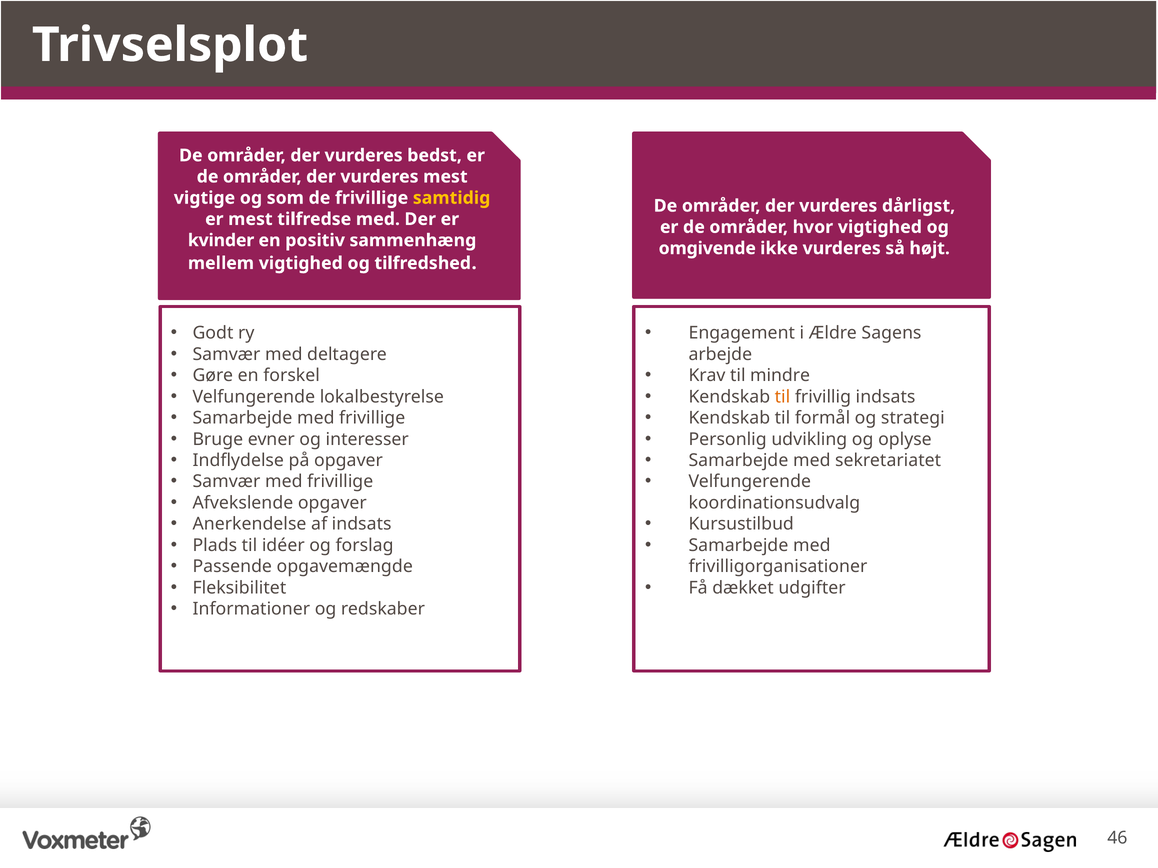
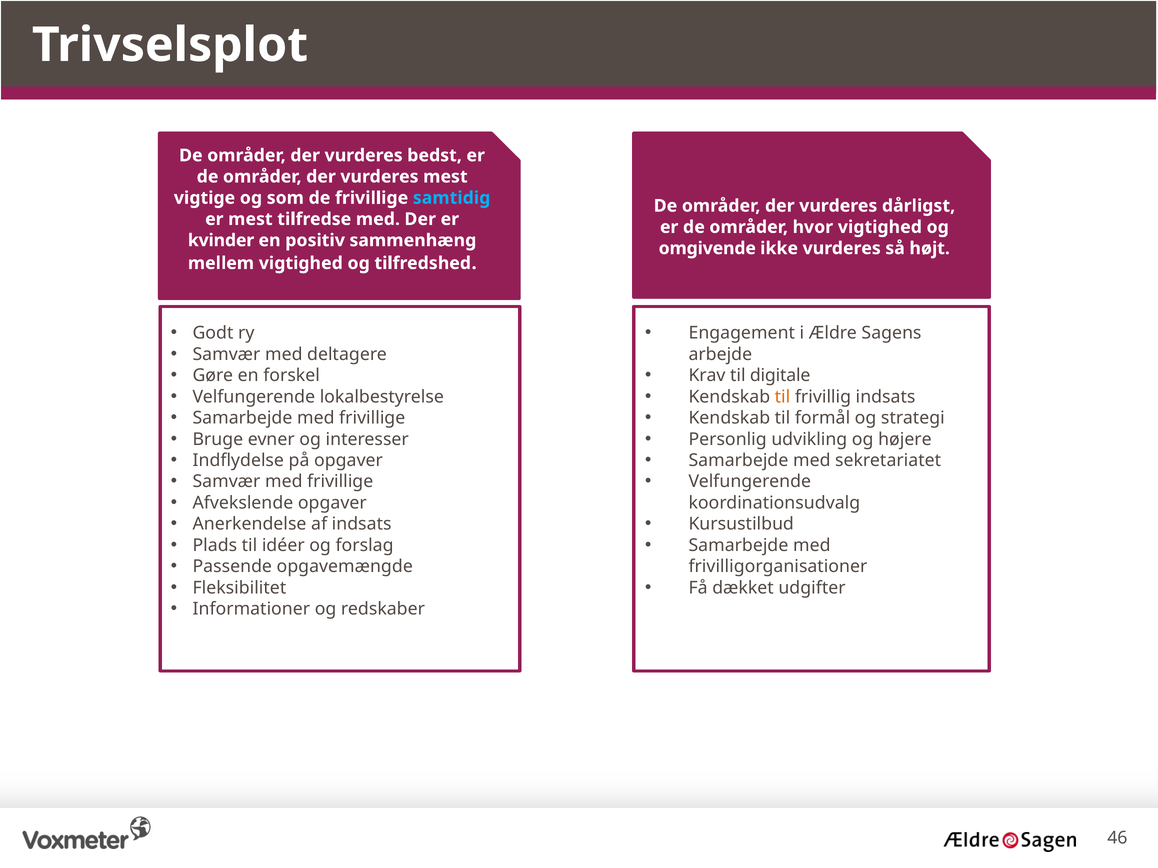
samtidig colour: yellow -> light blue (452, 198)
mindre: mindre -> digitale (780, 376)
oplyse: oplyse -> højere (905, 439)
